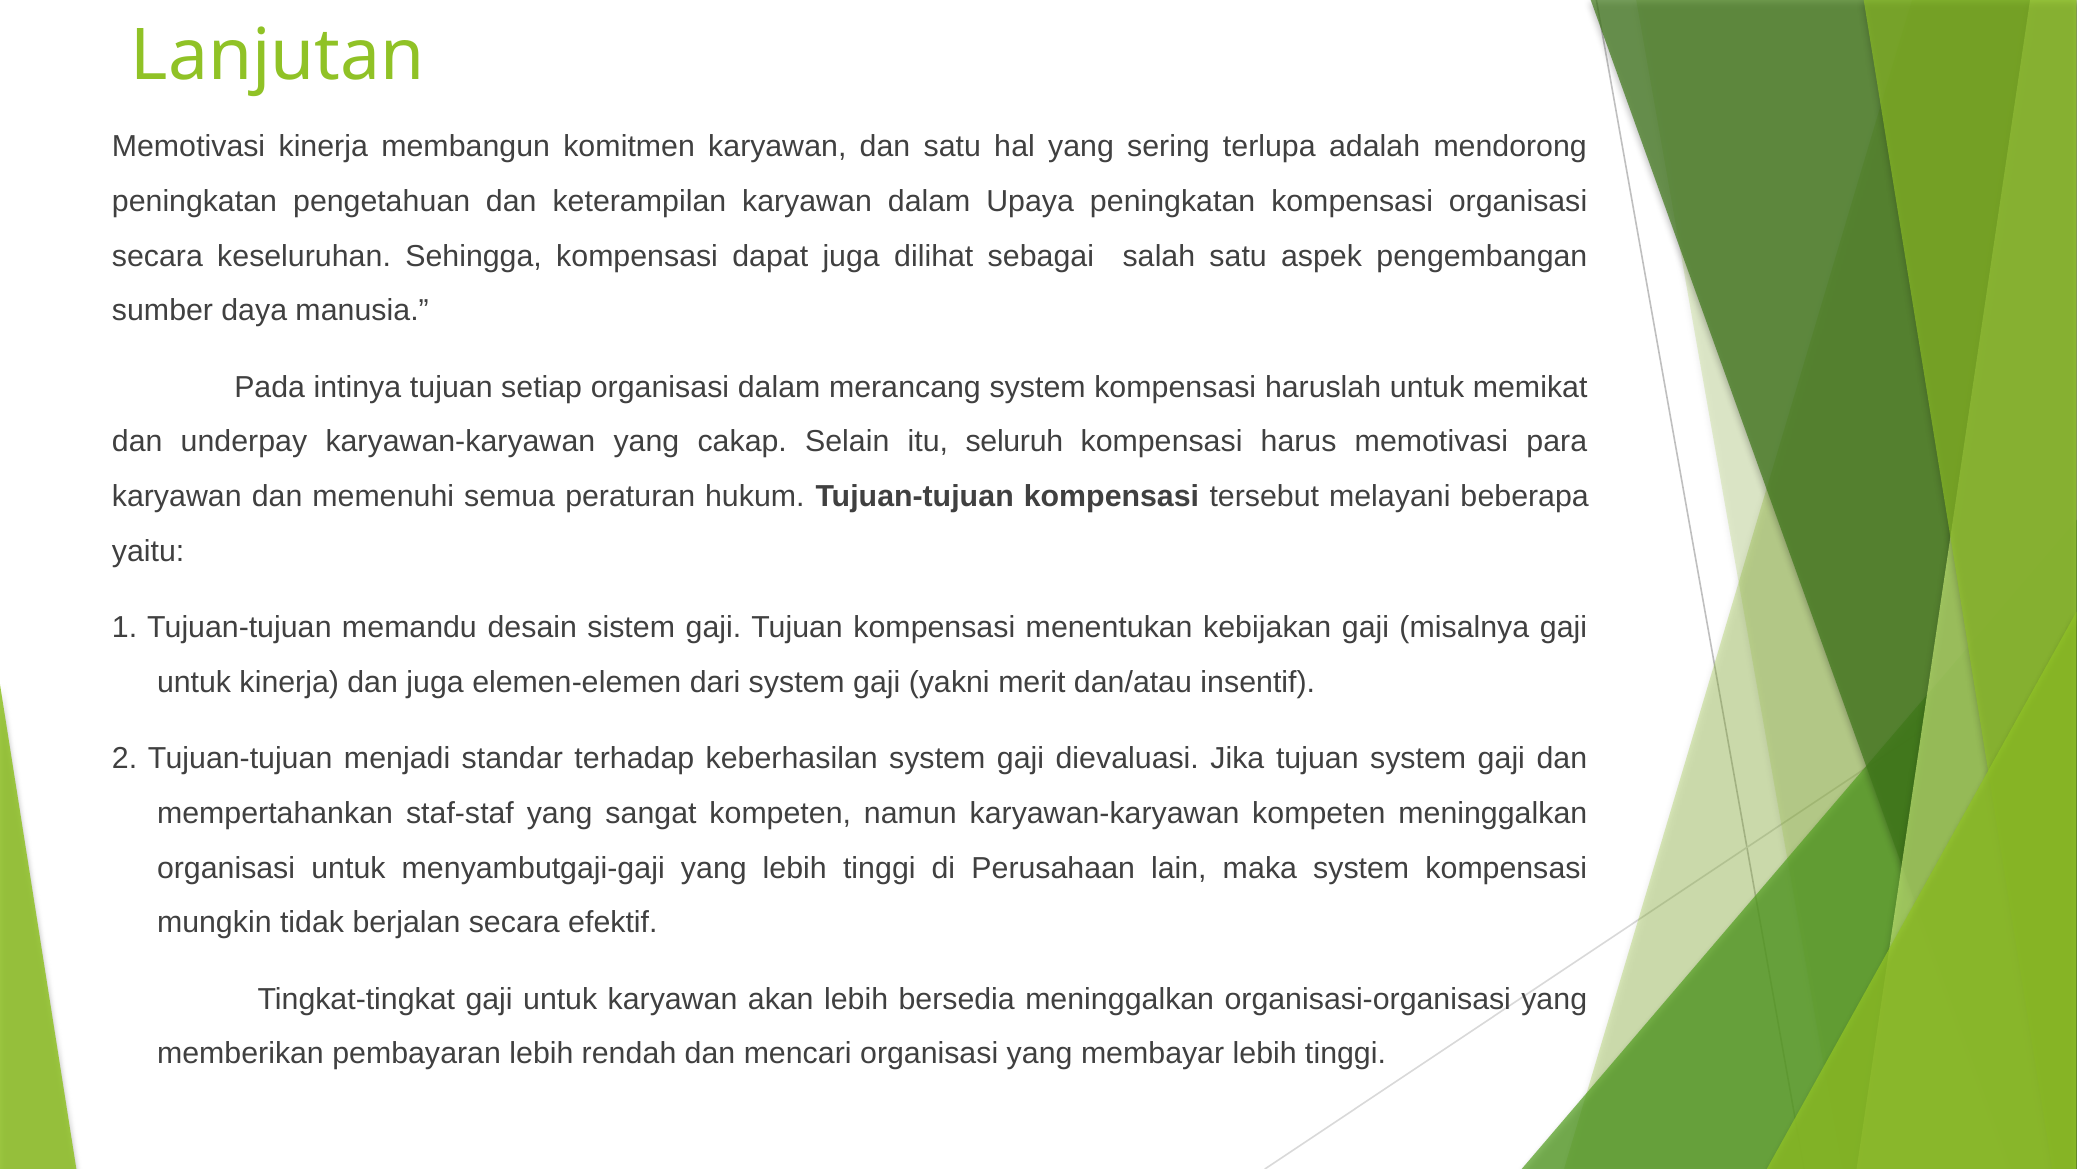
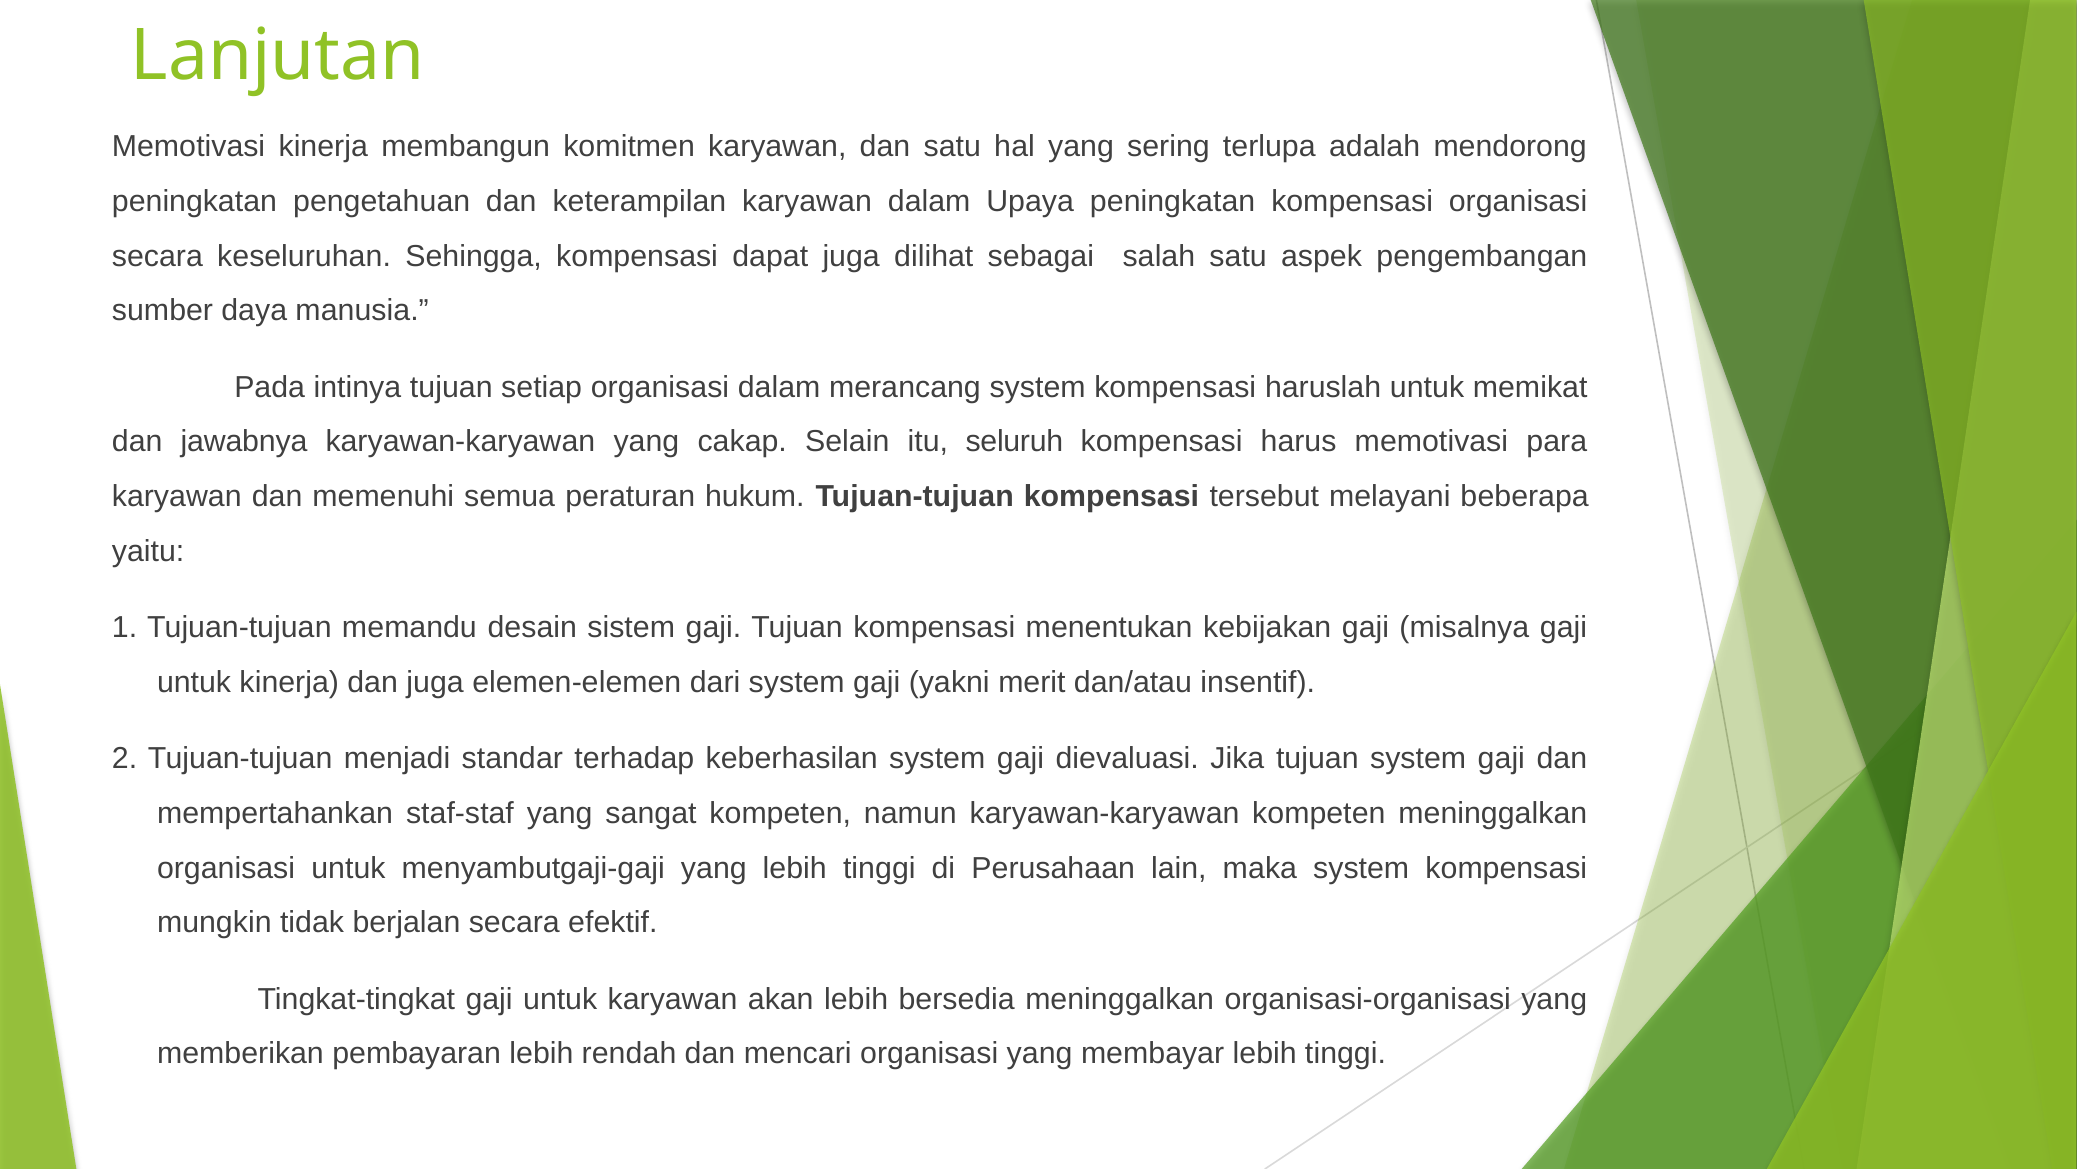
underpay: underpay -> jawabnya (244, 442)
